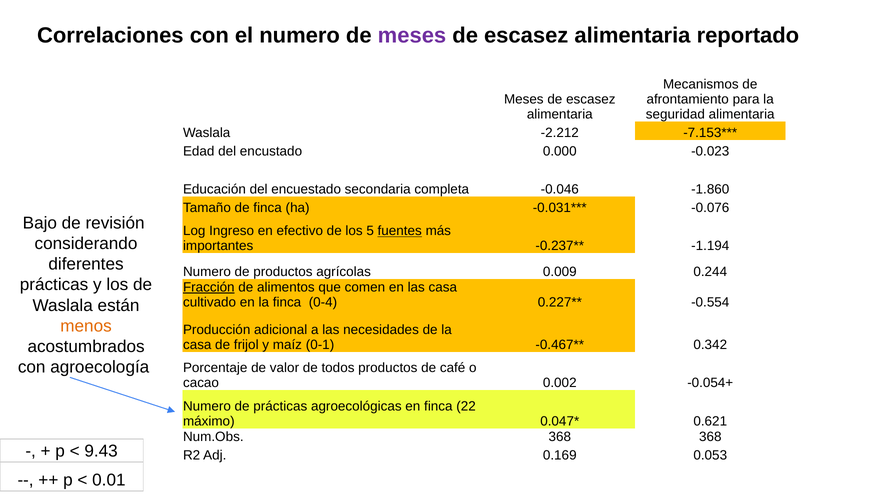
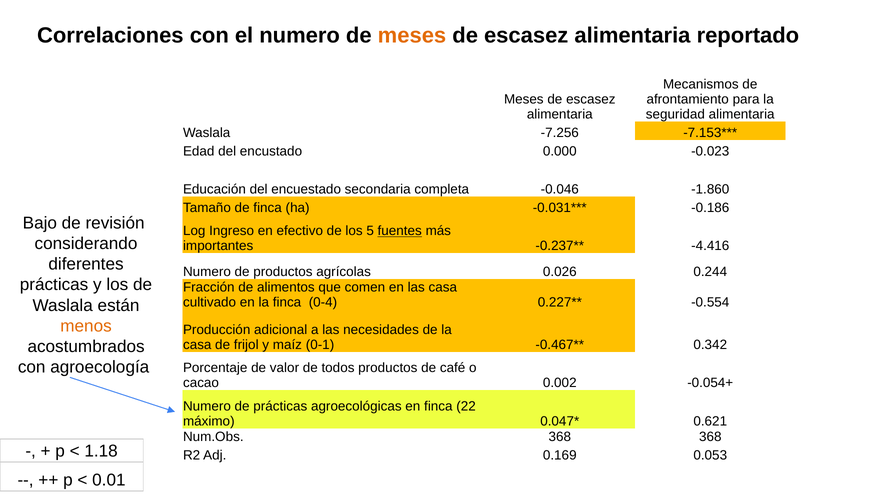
meses colour: purple -> orange (412, 36)
-2.212: -2.212 -> -7.256 (560, 133)
-0.076: -0.076 -> -0.186 (710, 208)
-1.194: -1.194 -> -4.416 (710, 246)
0.009: 0.009 -> 0.026 (560, 272)
Fracción underline: present -> none (209, 287)
9.43: 9.43 -> 1.18 (101, 451)
